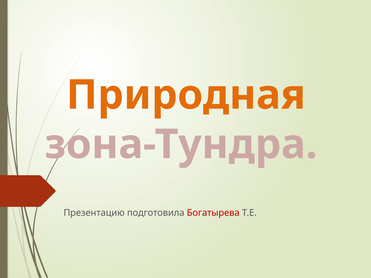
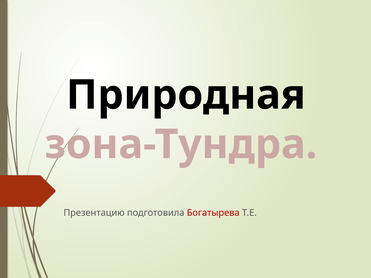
Природная colour: orange -> black (186, 95)
